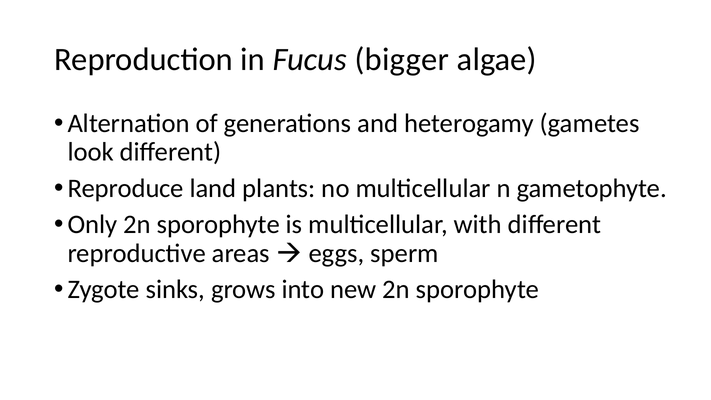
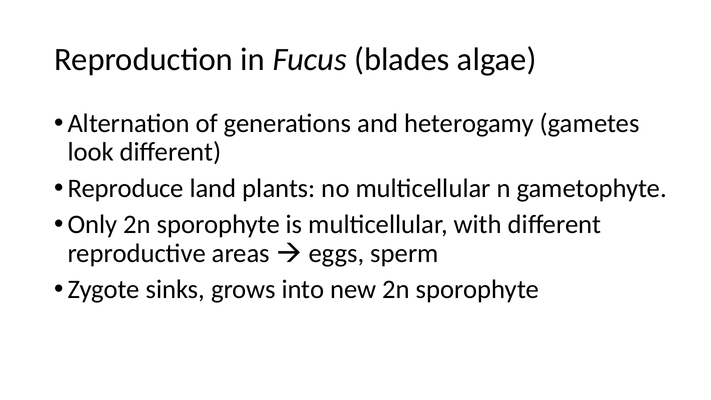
bigger: bigger -> blades (402, 60)
